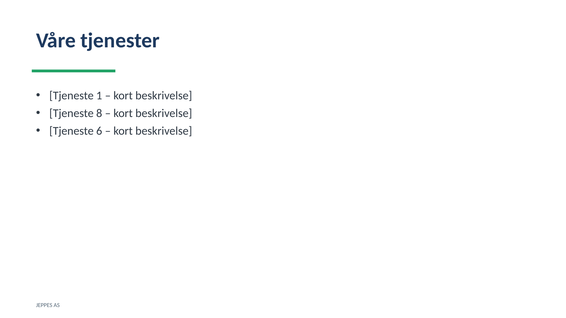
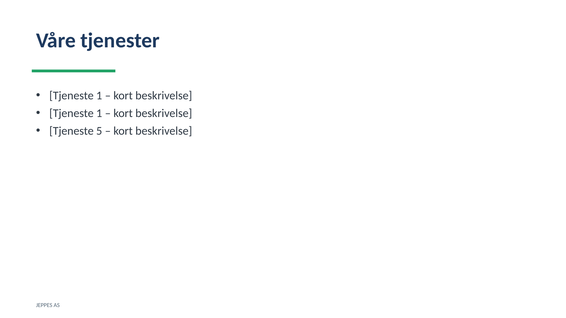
8: 8 -> 1 (99, 114)
6: 6 -> 5 (99, 131)
